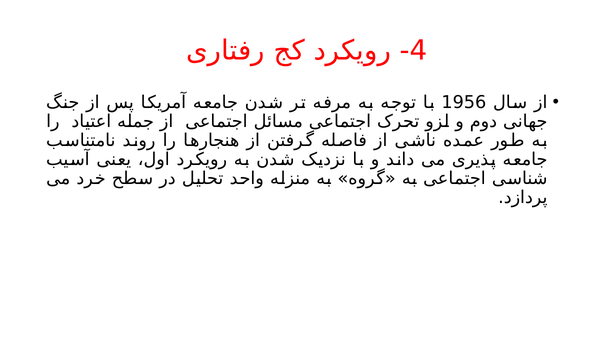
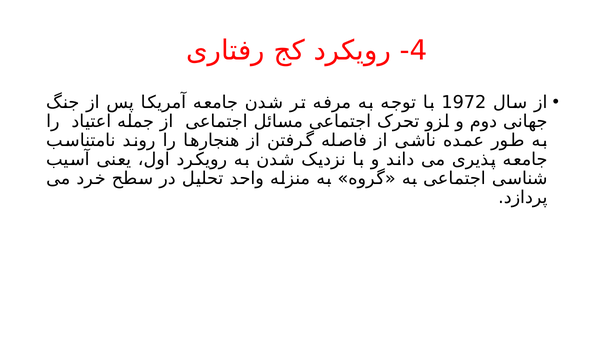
1956: 1956 -> 1972 (464, 102)
